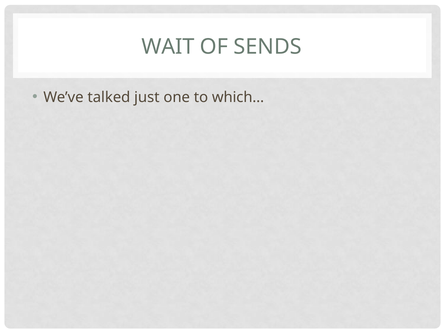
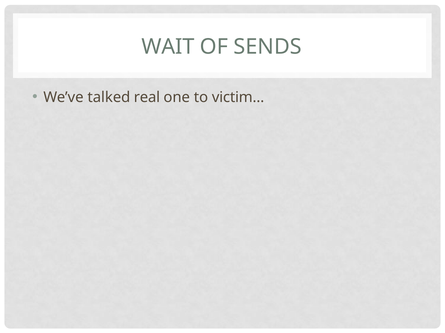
just: just -> real (147, 97)
which…: which… -> victim… (238, 97)
